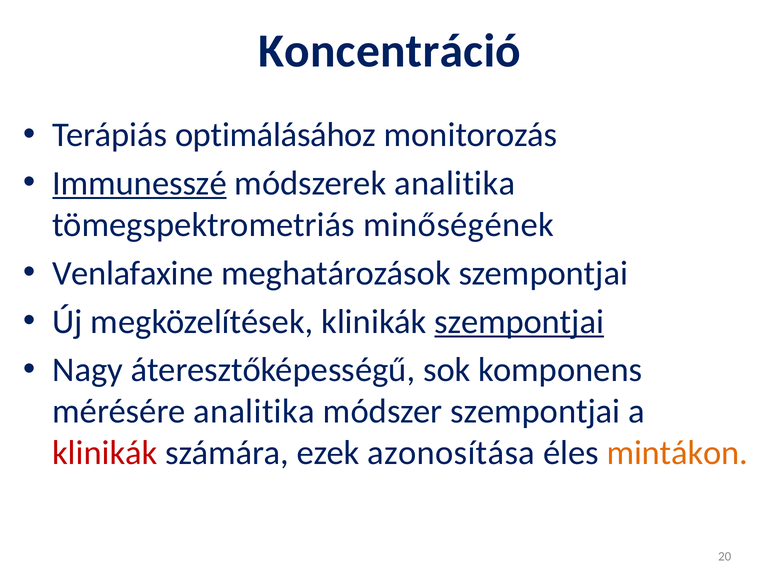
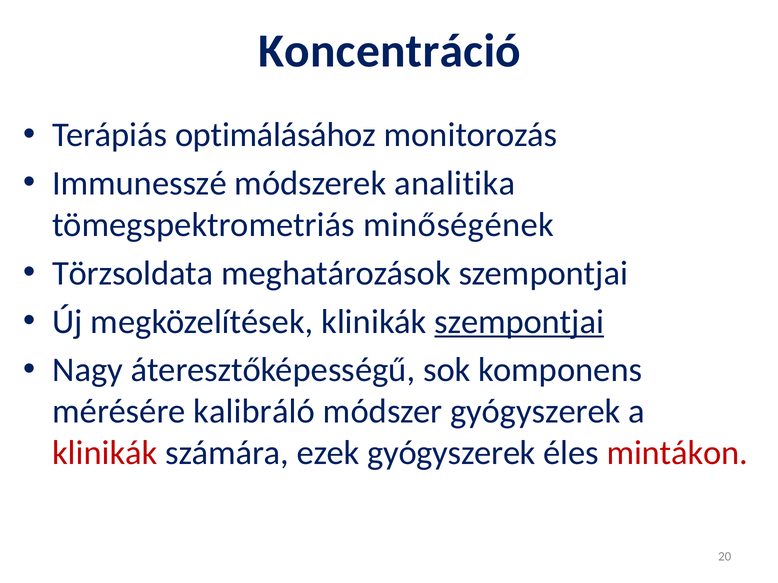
Immunesszé underline: present -> none (139, 183)
Venlafaxine: Venlafaxine -> Törzsoldata (133, 273)
mérésére analitika: analitika -> kalibráló (254, 412)
módszer szempontjai: szempontjai -> gyógyszerek (535, 412)
ezek azonosítása: azonosítása -> gyógyszerek (451, 453)
mintákon colour: orange -> red (677, 453)
